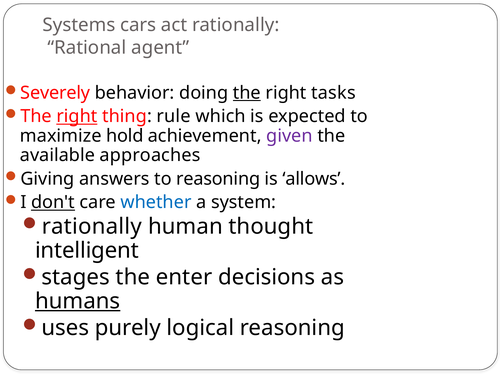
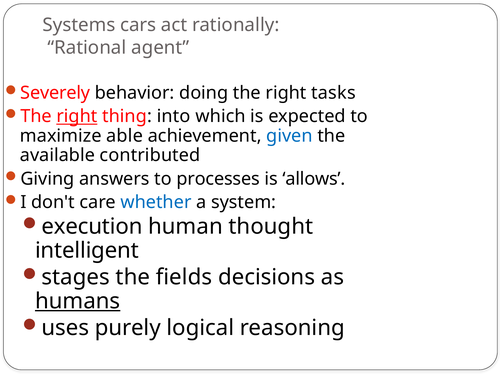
the underline: present -> none (247, 93)
rule: rule -> into (174, 117)
hold: hold -> able (125, 136)
given colour: purple -> blue (289, 136)
approaches: approaches -> contributed (150, 156)
to reasoning: reasoning -> processes (218, 179)
don't underline: present -> none (53, 203)
rationally: rationally -> execution (92, 227)
enter: enter -> fields (184, 278)
